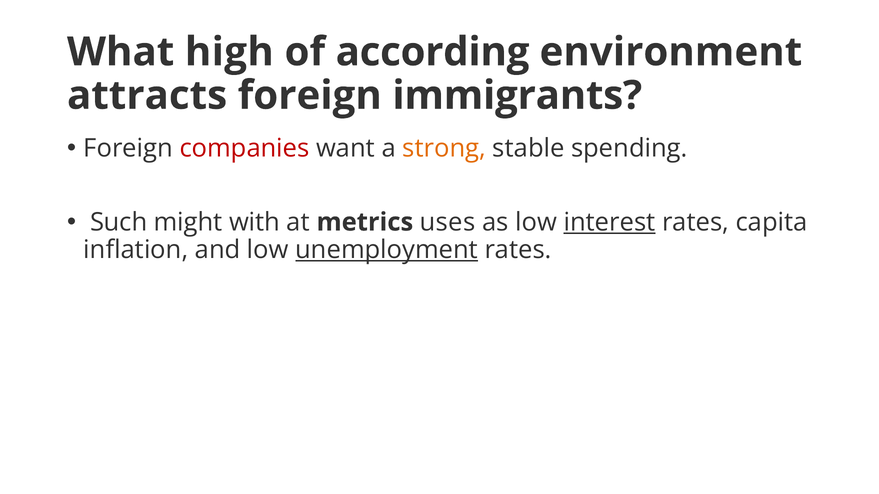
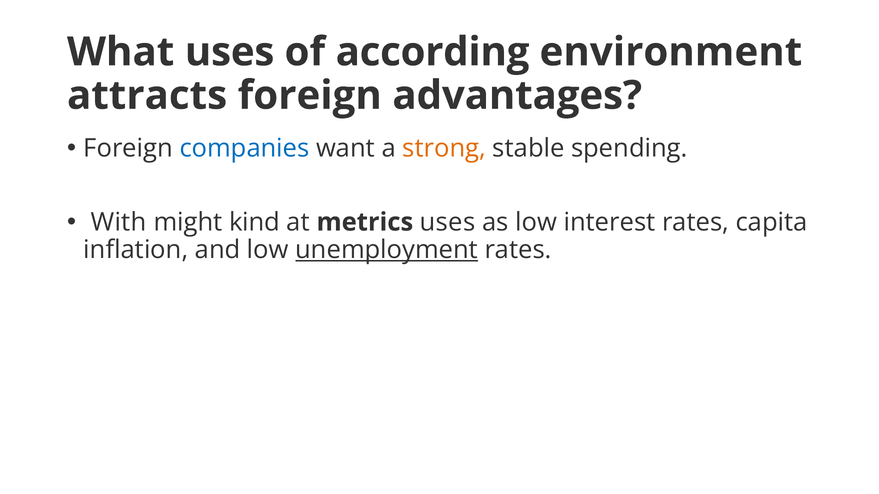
What high: high -> uses (230, 52)
immigrants: immigrants -> advantages (517, 96)
companies colour: red -> blue (245, 149)
Such: Such -> With (118, 222)
with: with -> kind (254, 222)
interest underline: present -> none (609, 222)
